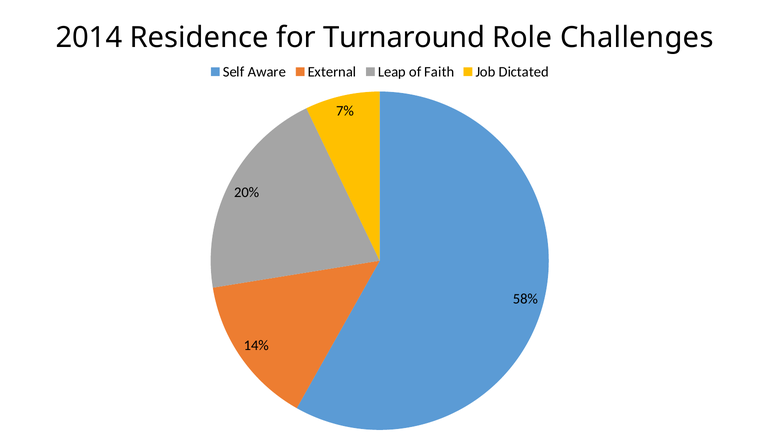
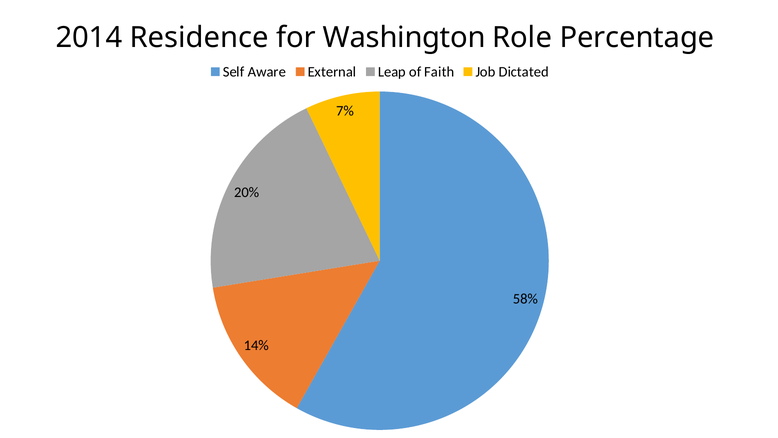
Turnaround: Turnaround -> Washington (404, 38)
Challenges: Challenges -> Percentage (637, 38)
